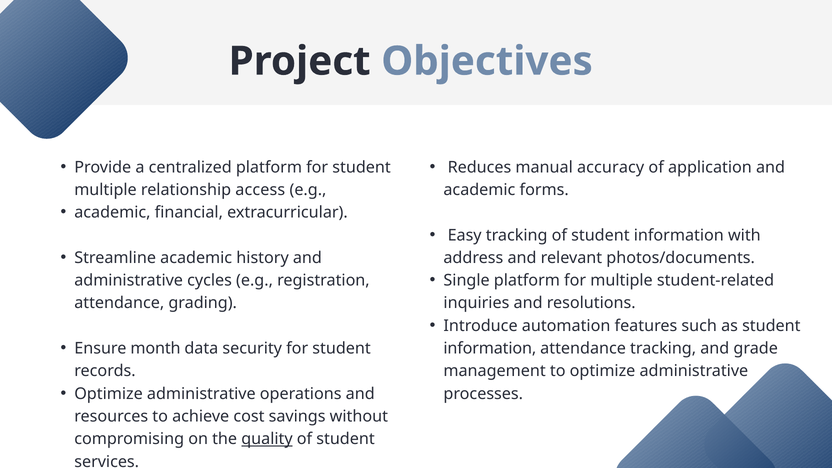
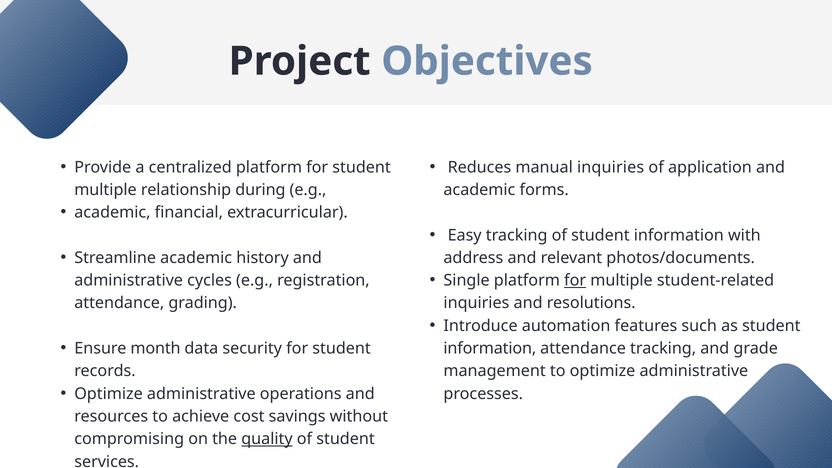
manual accuracy: accuracy -> inquiries (611, 167)
access: access -> during (260, 190)
for underline: none -> present (575, 281)
